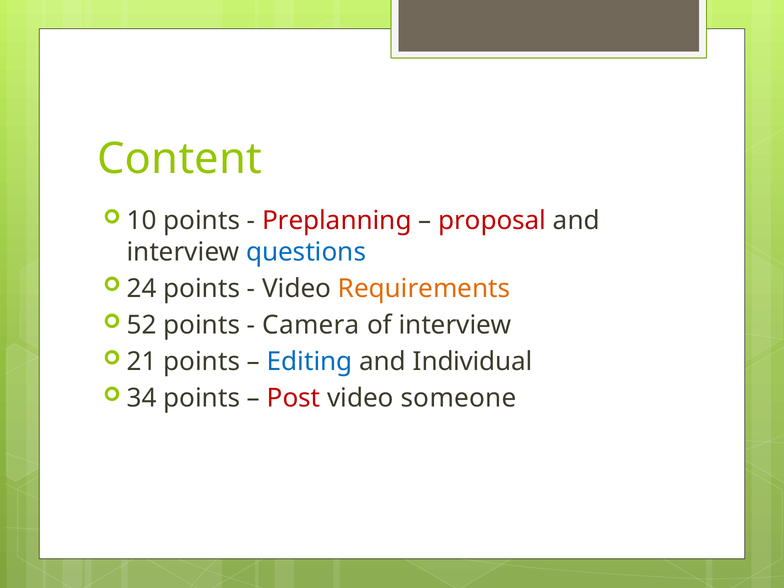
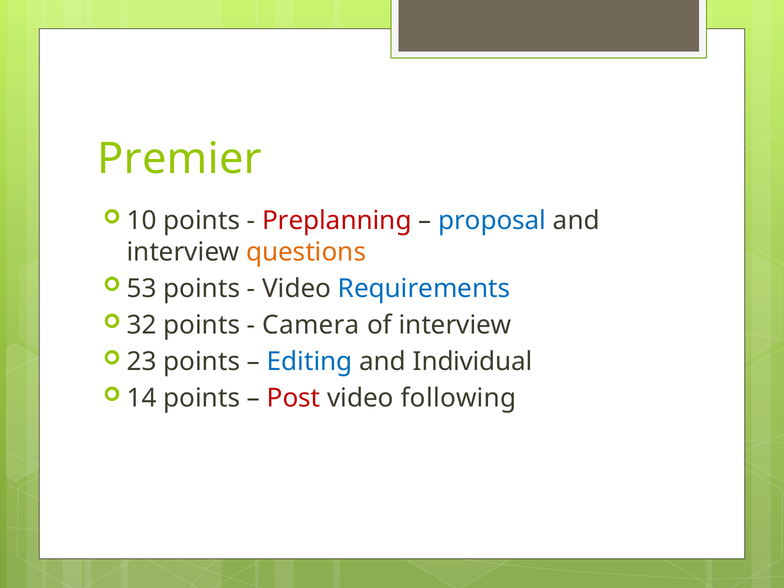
Content: Content -> Premier (180, 159)
proposal colour: red -> blue (492, 221)
questions colour: blue -> orange (306, 252)
24: 24 -> 53 (142, 289)
Requirements colour: orange -> blue (424, 289)
52: 52 -> 32 (142, 325)
21: 21 -> 23 (142, 362)
34: 34 -> 14 (142, 398)
someone: someone -> following (459, 398)
